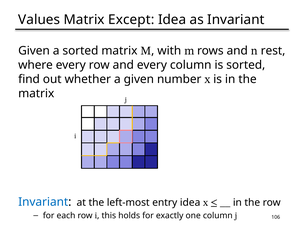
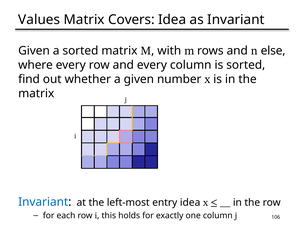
Except: Except -> Covers (131, 20)
rest: rest -> else (273, 51)
